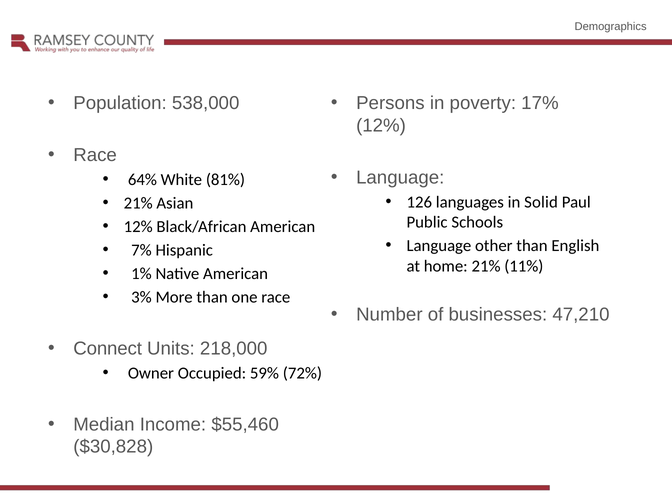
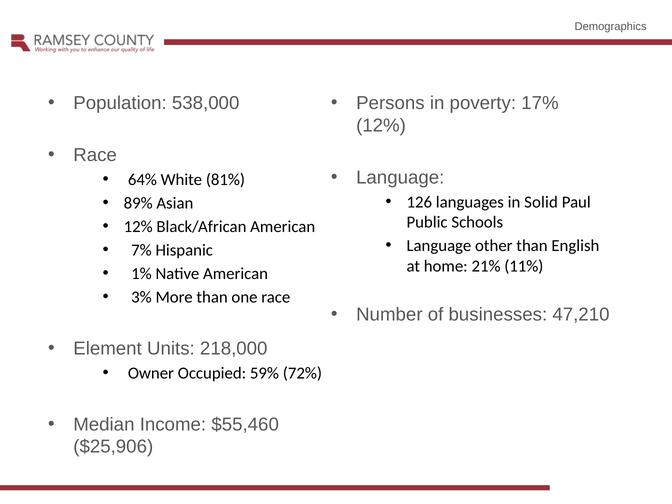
21%: 21% -> 89% (138, 203)
Connect: Connect -> Element (108, 349)
$30,828: $30,828 -> $25,906 (113, 447)
